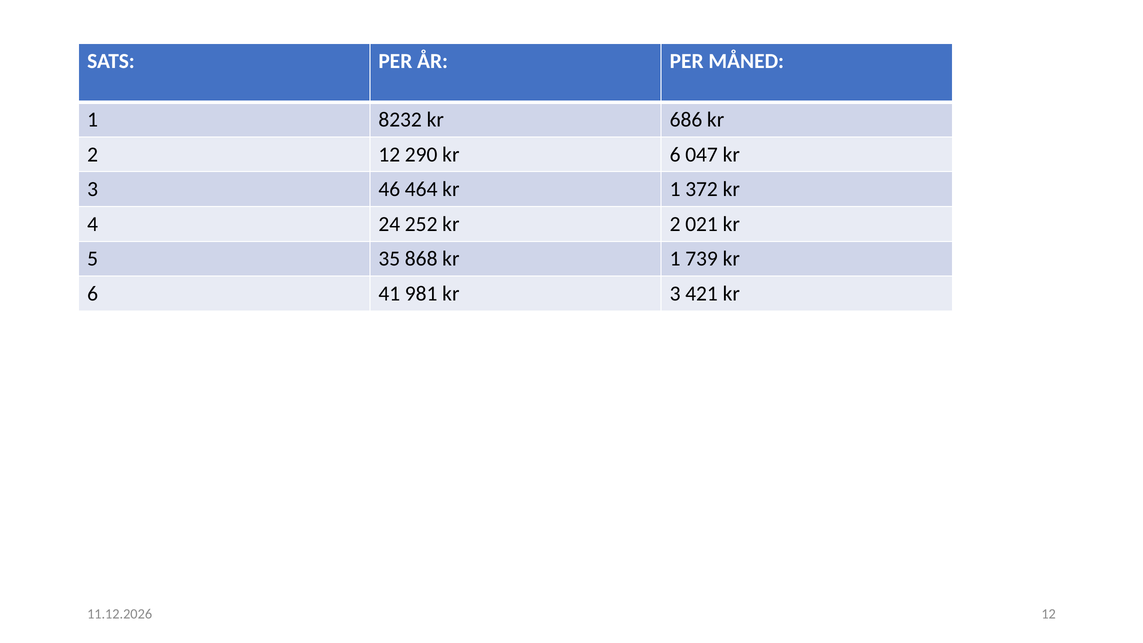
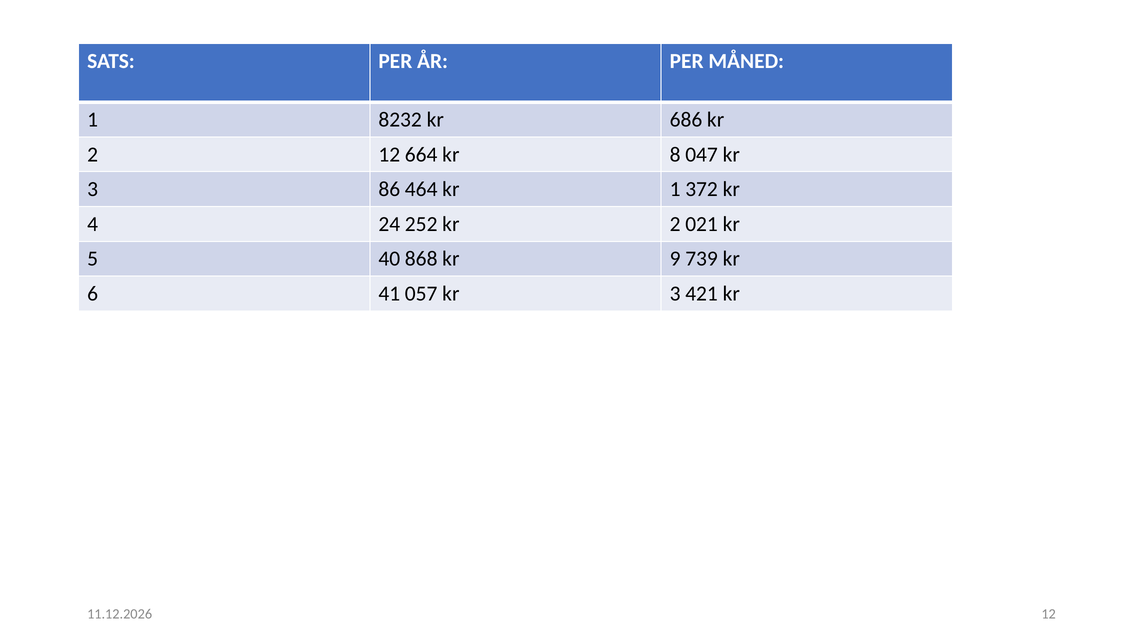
290: 290 -> 664 (421, 155)
6: 6 -> 8 (675, 155)
46: 46 -> 86 (389, 189)
35: 35 -> 40 (389, 259)
868 kr 1: 1 -> 9 (675, 259)
981: 981 -> 057 (421, 294)
